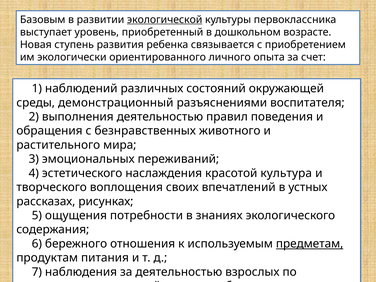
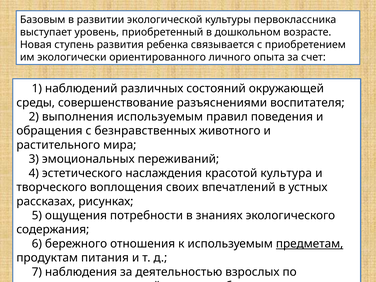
экологической underline: present -> none (165, 20)
демонстрационный: демонстрационный -> совершенствование (116, 103)
выполнения деятельностью: деятельностью -> используемым (160, 117)
